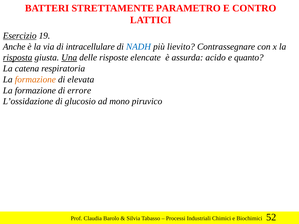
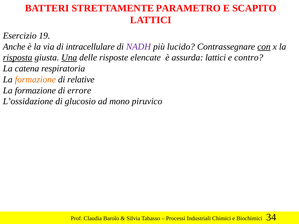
CONTRO: CONTRO -> SCAPITO (254, 8)
Esercizio underline: present -> none (20, 36)
NADH colour: blue -> purple (139, 47)
lievito: lievito -> lucido (181, 47)
con underline: none -> present (264, 47)
assurda acido: acido -> lattici (216, 58)
quanto: quanto -> contro (249, 58)
elevata: elevata -> relative (81, 80)
52: 52 -> 34 (271, 217)
